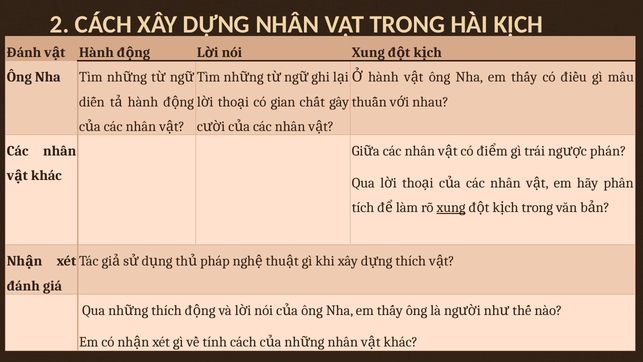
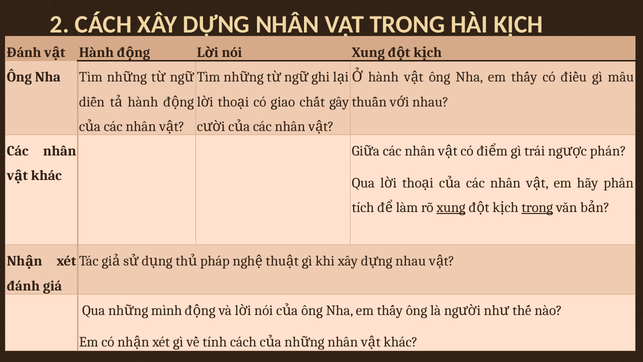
gian: gian -> giao (283, 102)
trong underline: none -> present (537, 207)
thích: thích -> nhau (411, 261)
thích: thích -> mình (167, 310)
